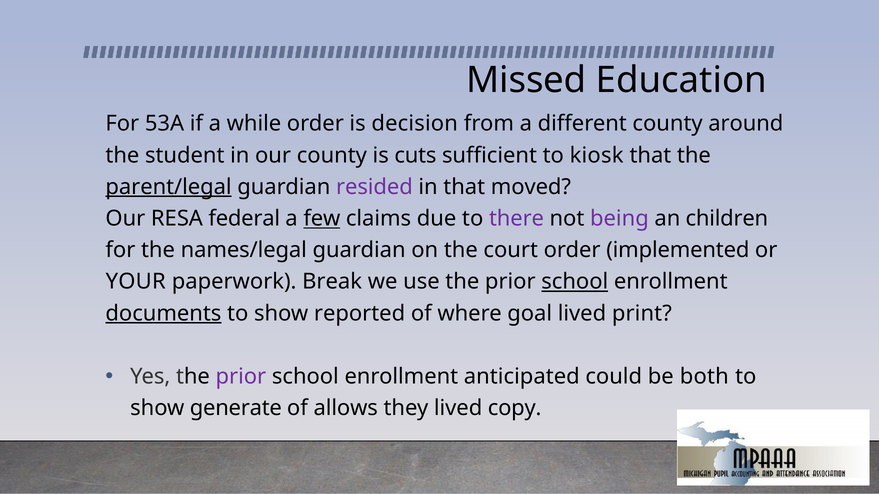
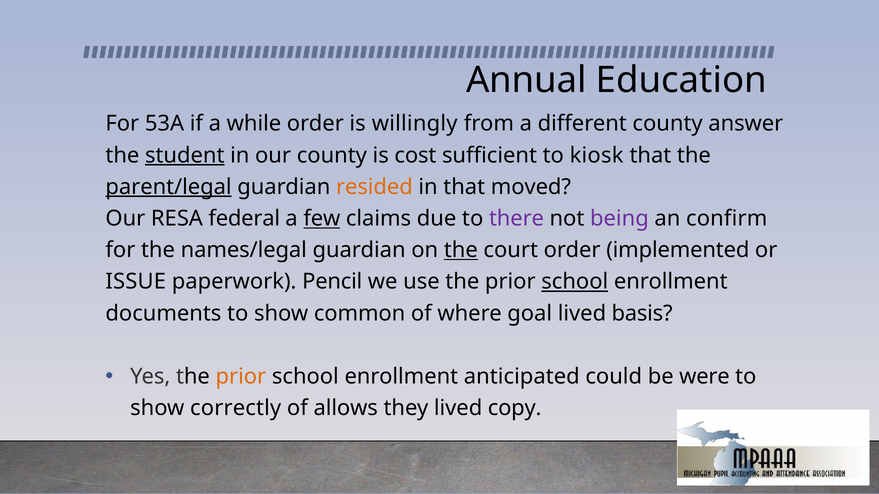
Missed: Missed -> Annual (526, 80)
decision: decision -> willingly (415, 124)
around: around -> answer (746, 124)
student underline: none -> present (185, 155)
cuts: cuts -> cost (415, 155)
resided colour: purple -> orange (374, 187)
children: children -> confirm (727, 219)
the underline: none -> present (461, 250)
YOUR: YOUR -> ISSUE (136, 282)
Break: Break -> Pencil (332, 282)
documents underline: present -> none (163, 314)
reported: reported -> common (360, 314)
print: print -> basis (642, 314)
prior colour: purple -> orange (241, 377)
both: both -> were (704, 377)
generate: generate -> correctly (236, 409)
